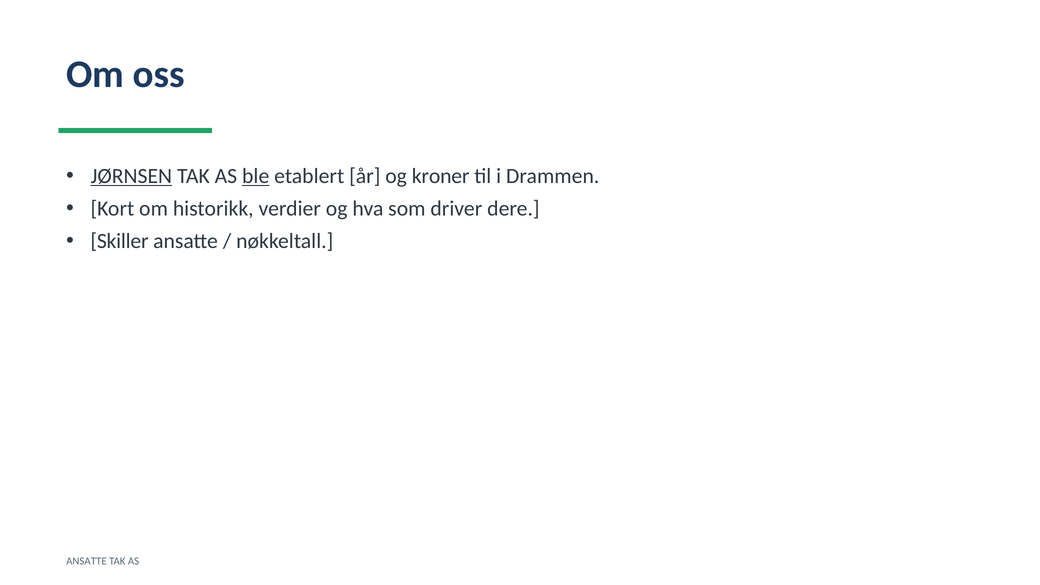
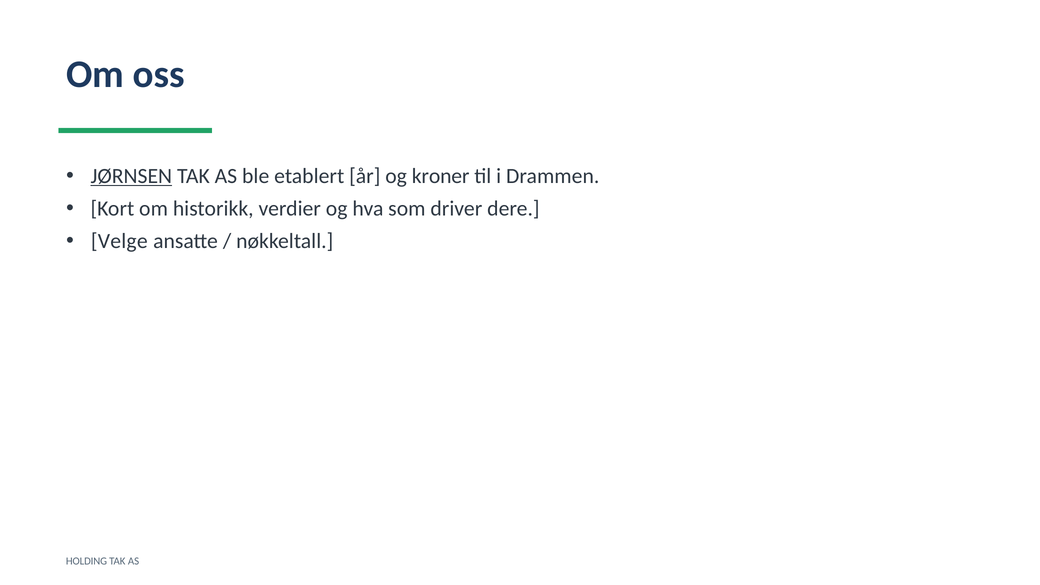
ble underline: present -> none (256, 176)
Skiller: Skiller -> Velge (119, 241)
ANSATTE: ANSATTE -> HOLDING (86, 561)
